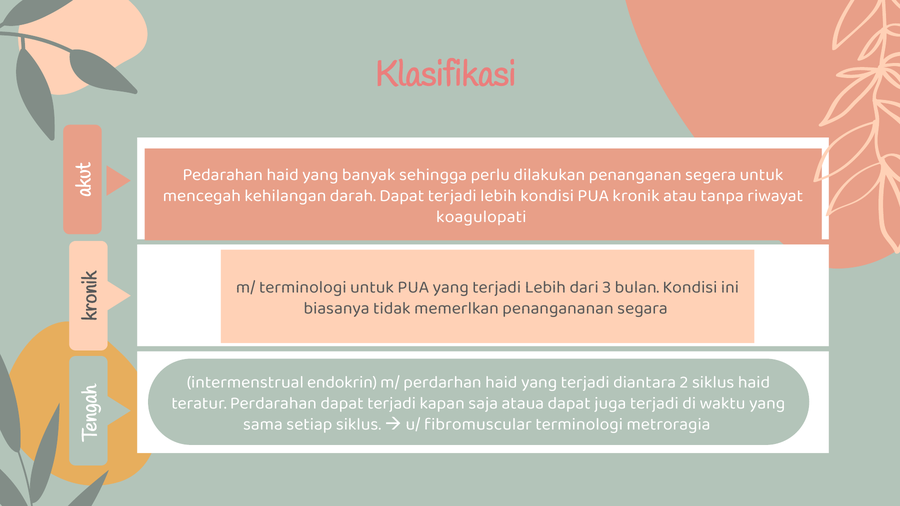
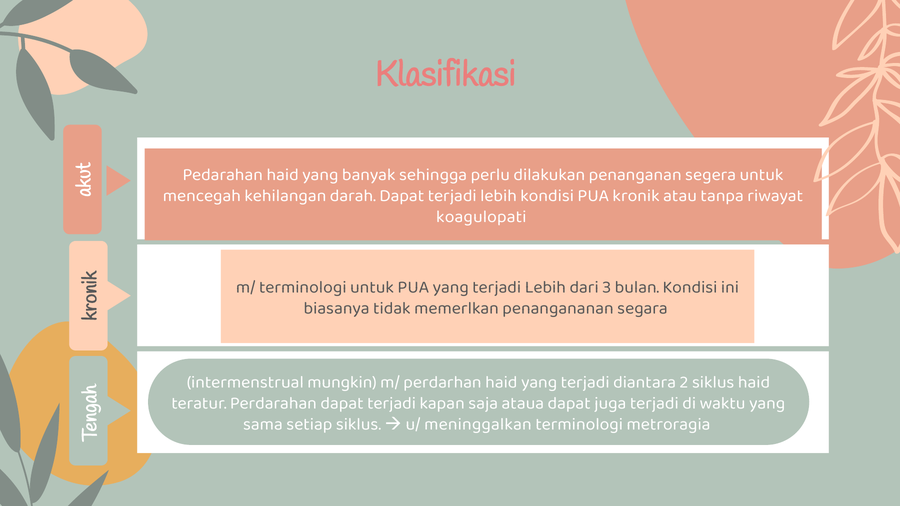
endokrin: endokrin -> mungkin (342, 382)
fibromuscular: fibromuscular -> meninggalkan (478, 424)
